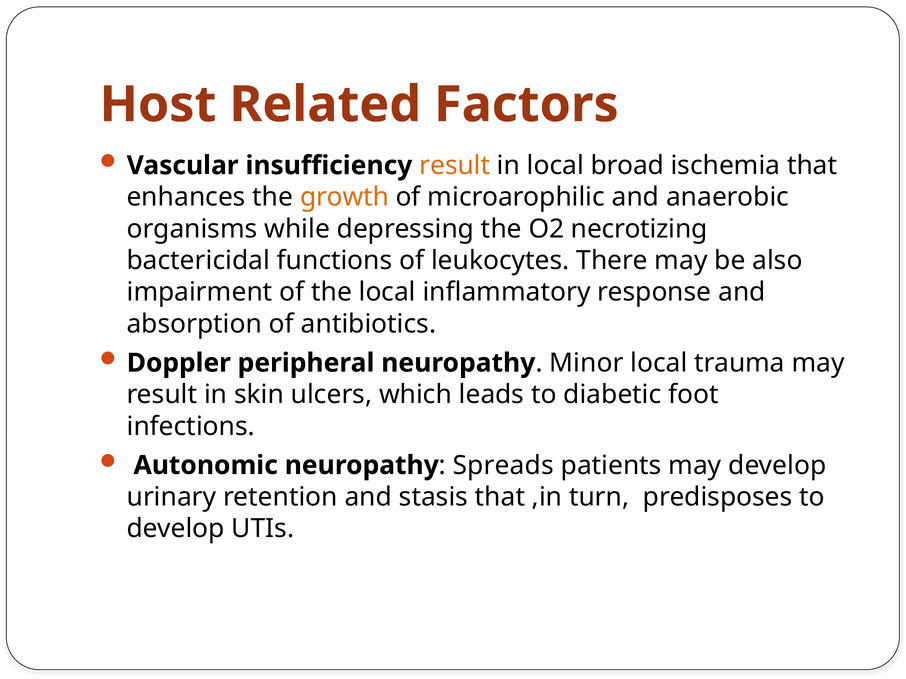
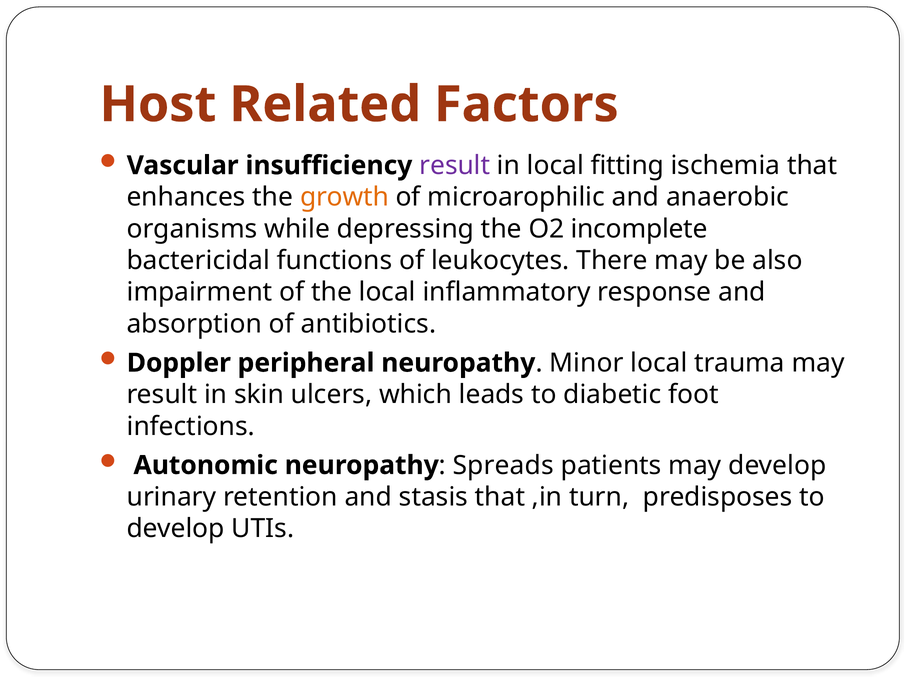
result colour: orange -> purple (455, 166)
broad: broad -> fitting (627, 166)
necrotizing: necrotizing -> incomplete (639, 229)
